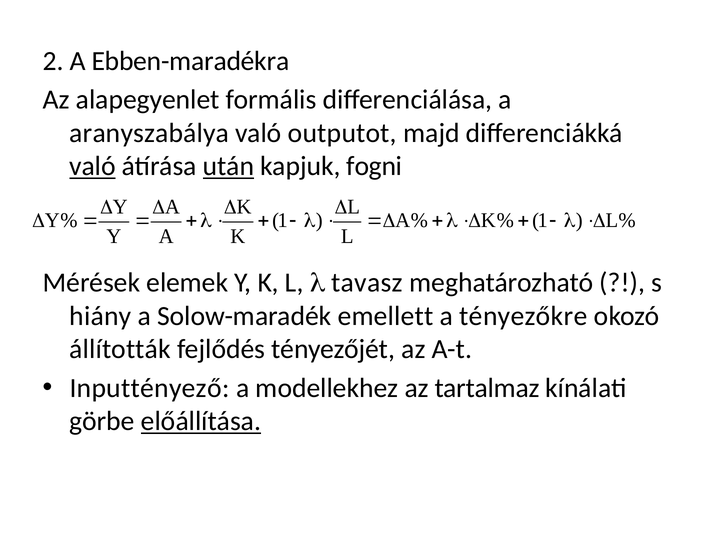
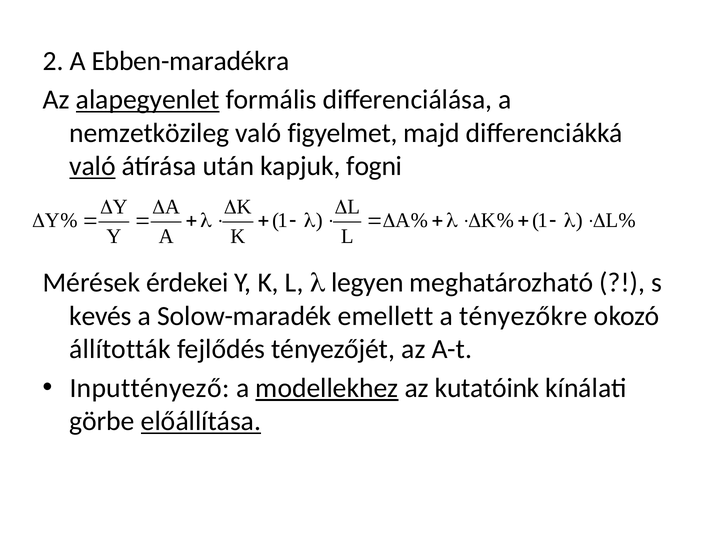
alapegyenlet underline: none -> present (148, 100)
aranyszabálya: aranyszabálya -> nemzetközileg (149, 133)
outputot: outputot -> figyelmet (343, 133)
után underline: present -> none (229, 166)
elemek: elemek -> érdekei (187, 283)
tavasz: tavasz -> legyen (367, 283)
hiány: hiány -> kevés (101, 316)
modellekhez underline: none -> present (327, 388)
tartalmaz: tartalmaz -> kutatóink (487, 388)
